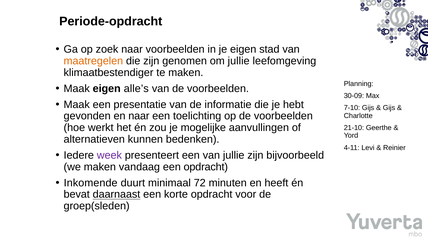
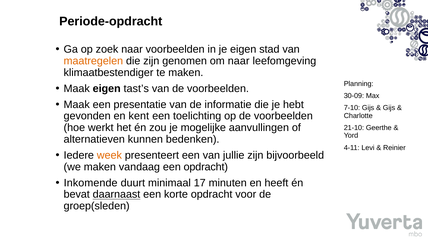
om jullie: jullie -> naar (239, 61)
alle’s: alle’s -> tast’s (136, 88)
en naar: naar -> kent (139, 116)
week colour: purple -> orange (109, 155)
72: 72 -> 17 (200, 183)
